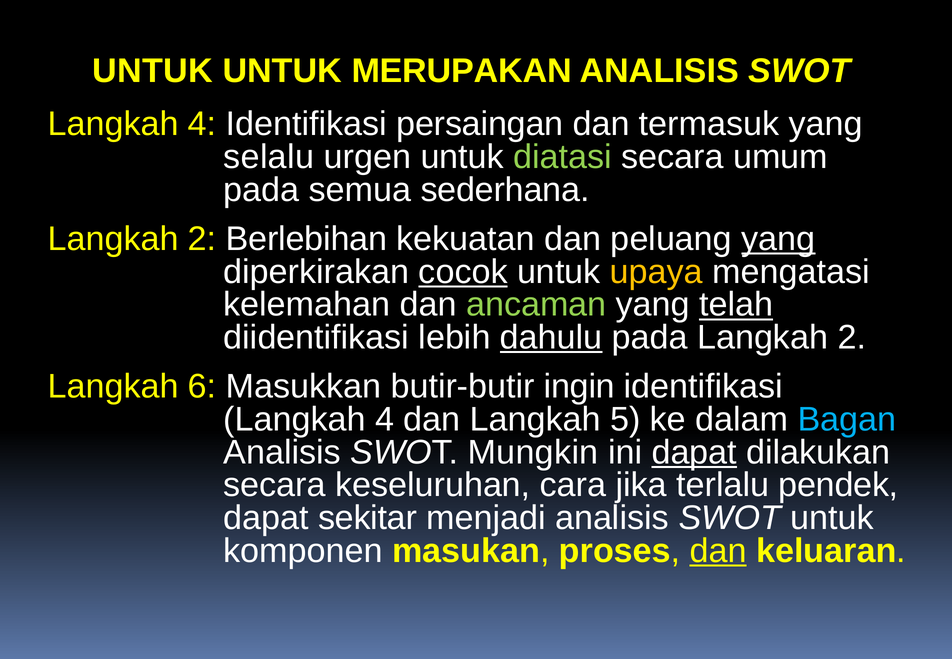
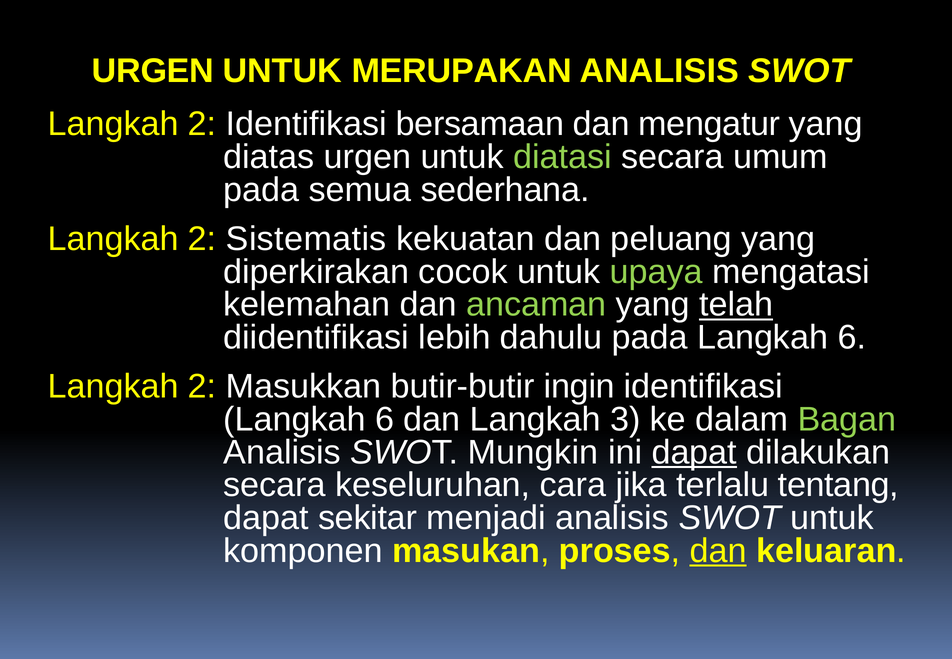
UNTUK: UNTUK -> URGEN (153, 71)
4: 4 -> 2 (202, 124)
persaingan: persaingan -> bersamaan (480, 124)
termasuk: termasuk -> mengatur (709, 124)
selalu: selalu -> diatas (269, 157)
Berlebihan: Berlebihan -> Sistematis (306, 239)
yang underline: present -> none (778, 239)
cocok underline: present -> none (463, 272)
upaya colour: yellow -> light green (656, 272)
dahulu underline: present -> none (551, 337)
pada Langkah 2: 2 -> 6 (852, 337)
6: 6 -> 2 (202, 387)
4: 4 -> 6 (385, 420)
5: 5 -> 3 (625, 420)
Bagan colour: light blue -> light green (847, 420)
pendek: pendek -> tentang (838, 485)
